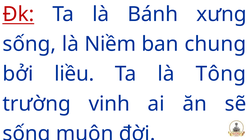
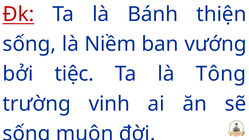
xưng: xưng -> thiện (221, 14)
chung: chung -> vướng (216, 44)
liều: liều -> tiệc (74, 74)
